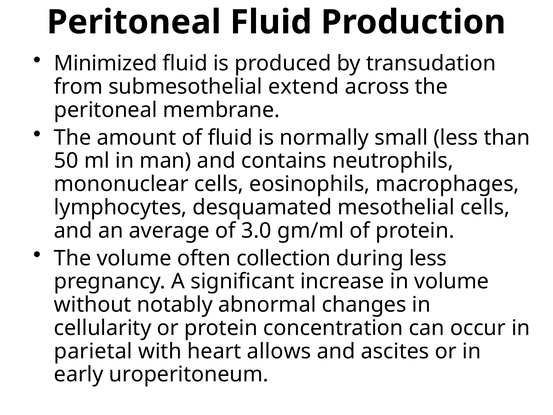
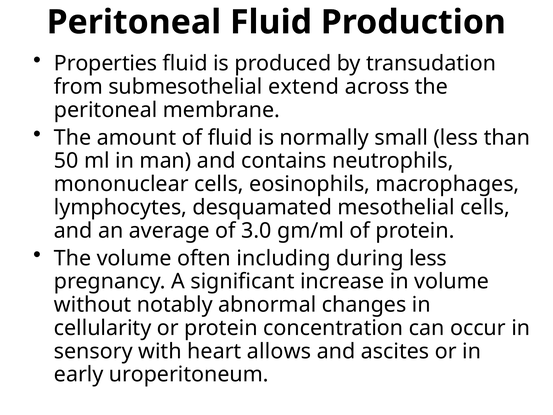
Minimized: Minimized -> Properties (106, 63)
collection: collection -> including (283, 258)
parietal: parietal -> sensory (93, 351)
